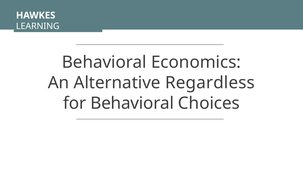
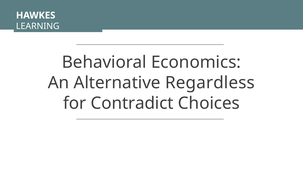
for Behavioral: Behavioral -> Contradict (132, 103)
